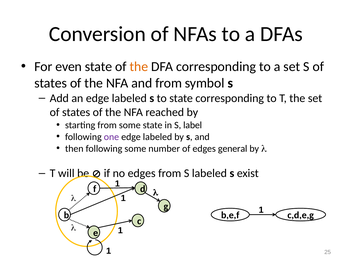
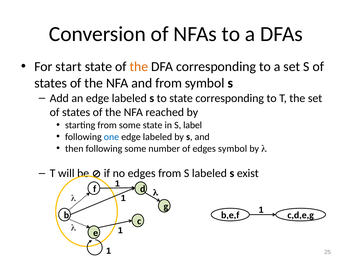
even: even -> start (69, 67)
one colour: purple -> blue (111, 137)
edges general: general -> symbol (233, 149)
